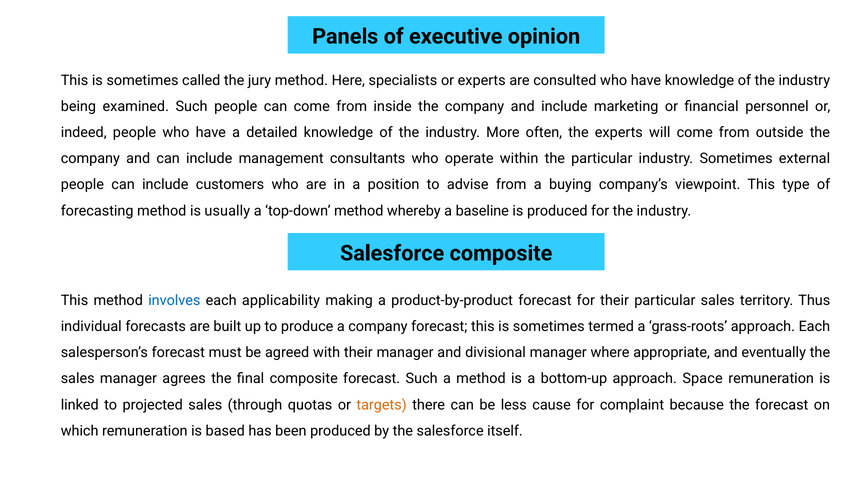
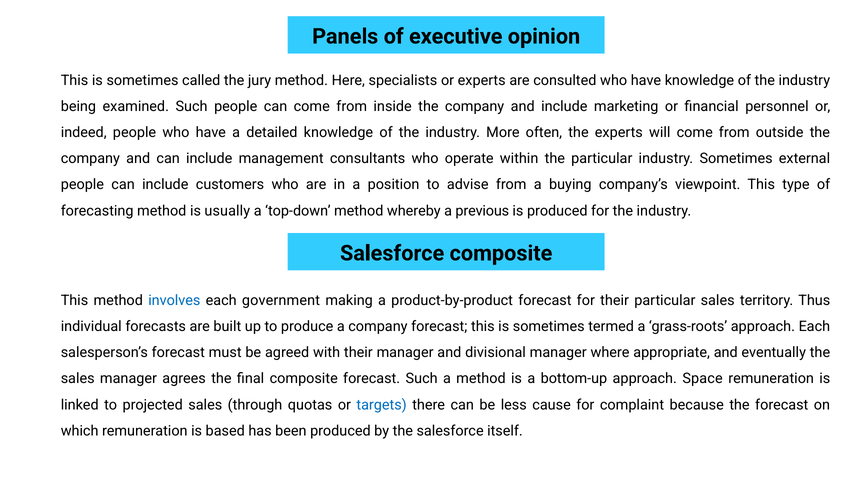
baseline: baseline -> previous (482, 211)
applicability: applicability -> government (281, 300)
targets colour: orange -> blue (382, 405)
